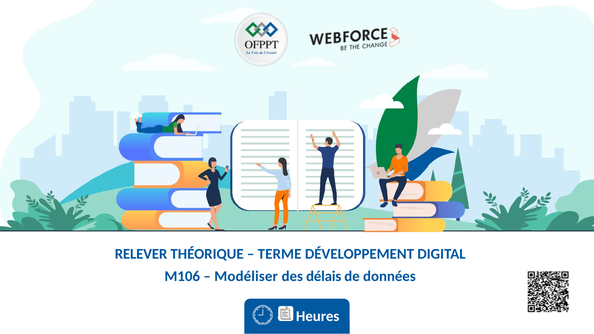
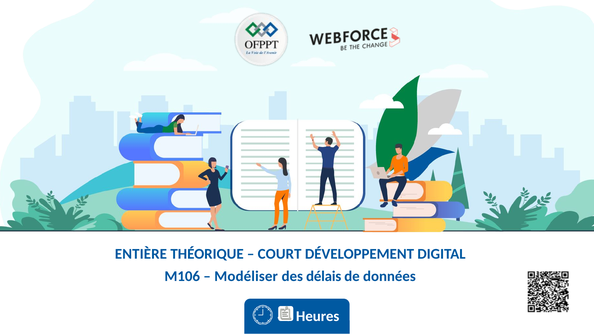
RELEVER: RELEVER -> ENTIÈRE (141, 254)
TERME: TERME -> COURT (280, 254)
